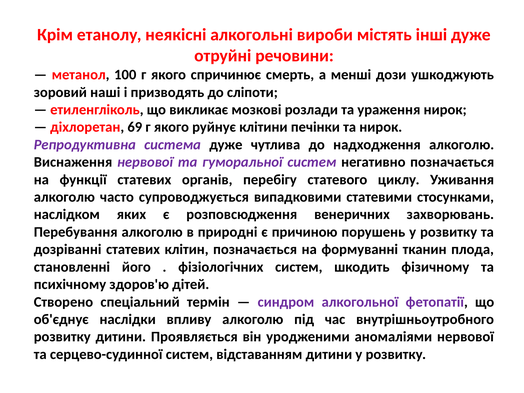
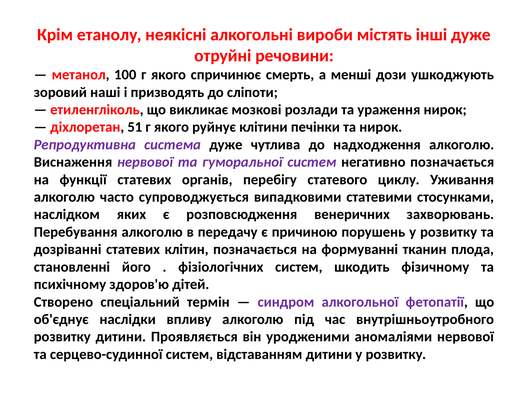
69: 69 -> 51 (135, 127)
природні: природні -> передачу (228, 232)
